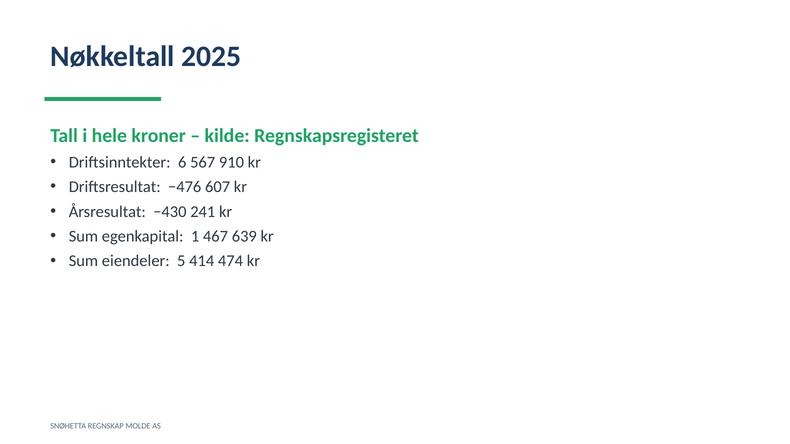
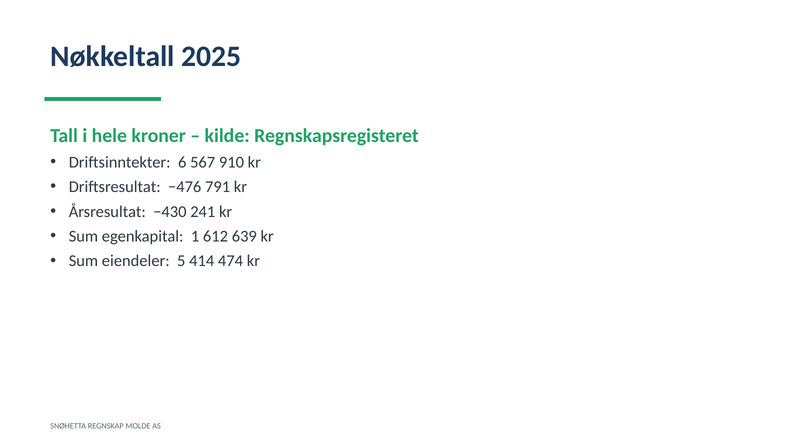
607: 607 -> 791 (218, 187)
467: 467 -> 612 (215, 237)
